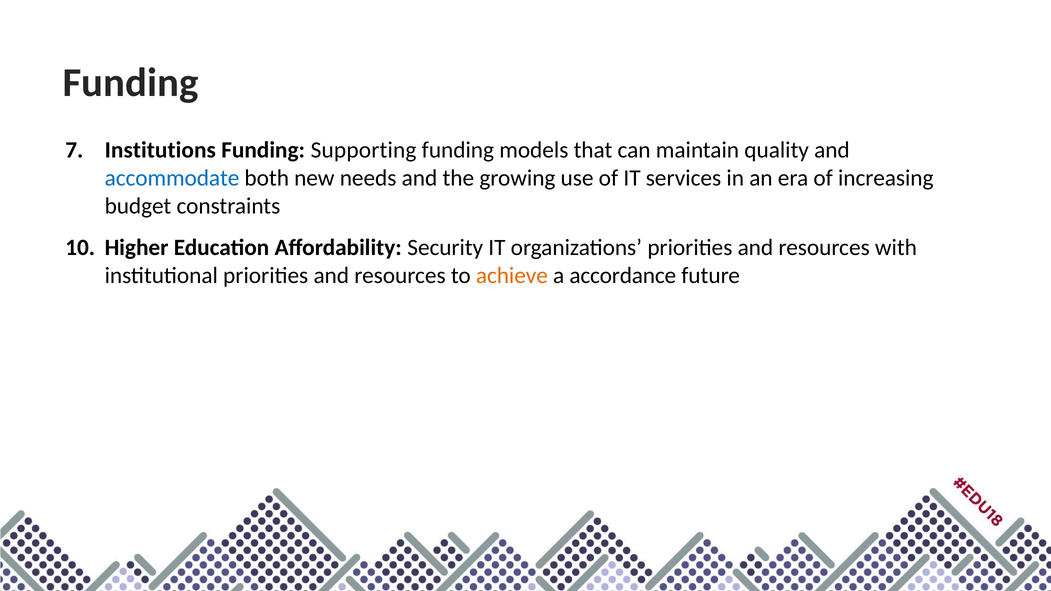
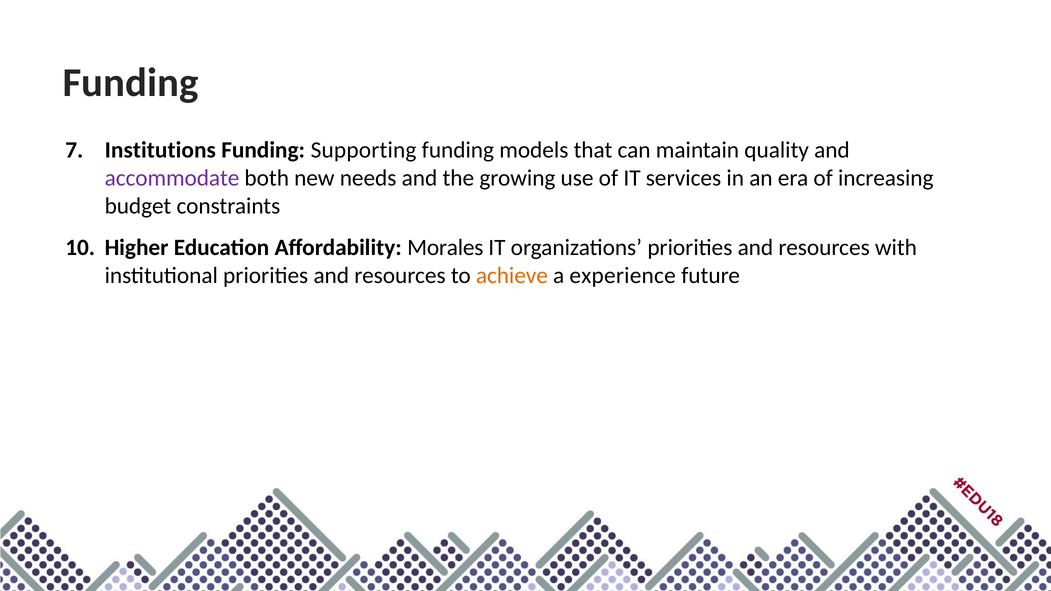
accommodate colour: blue -> purple (172, 178)
Security: Security -> Morales (445, 247)
accordance: accordance -> experience (623, 275)
